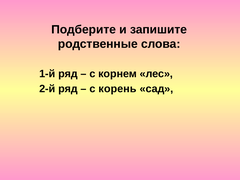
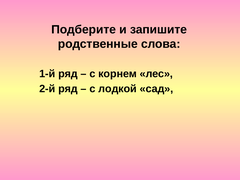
корень: корень -> лодкой (118, 89)
